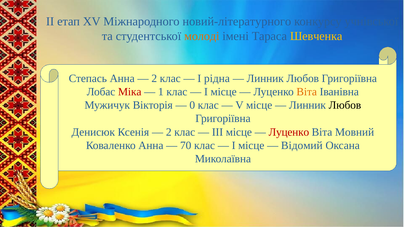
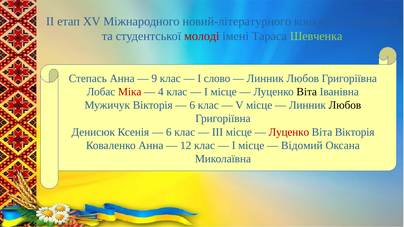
молоді colour: orange -> red (202, 36)
Шевченка colour: yellow -> light green (316, 36)
2: 2 -> 9 (154, 78)
рідна: рідна -> слово (217, 78)
1: 1 -> 4 (161, 92)
Віта colour: orange -> black (307, 92)
0: 0 -> 6 (192, 105)
2: 2 -> 6 (169, 132)
Віта Мовний: Мовний -> Вікторія (355, 132)
70: 70 -> 12 (186, 146)
